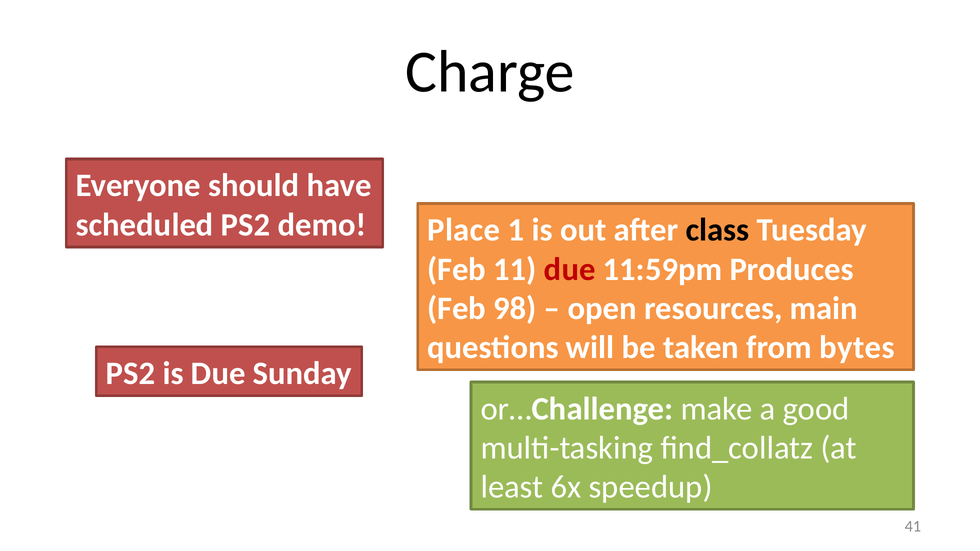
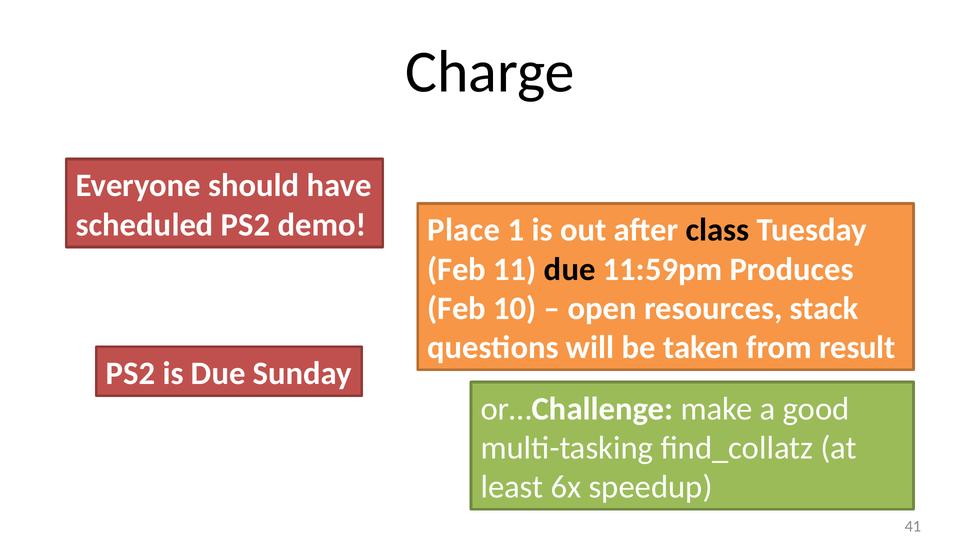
due colour: red -> black (570, 269)
98: 98 -> 10 (515, 309)
main: main -> stack (824, 309)
bytes: bytes -> result (857, 348)
